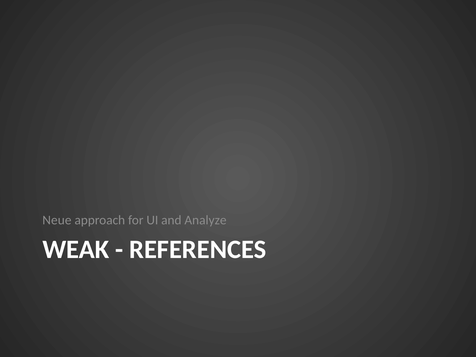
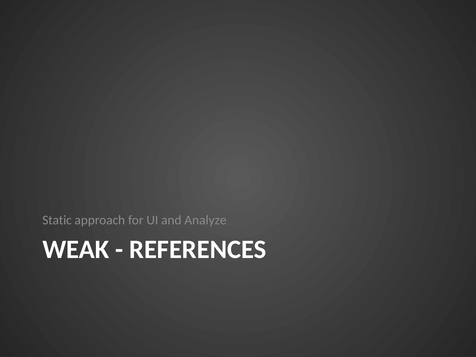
Neue: Neue -> Static (57, 220)
